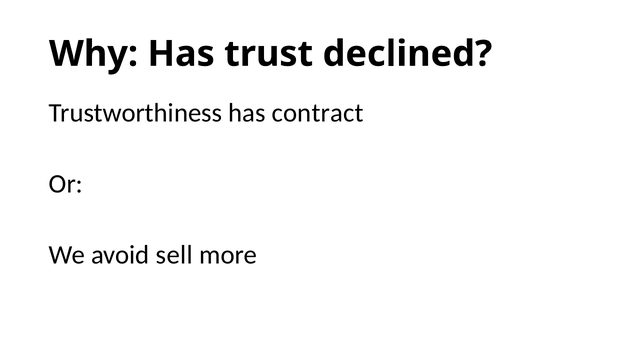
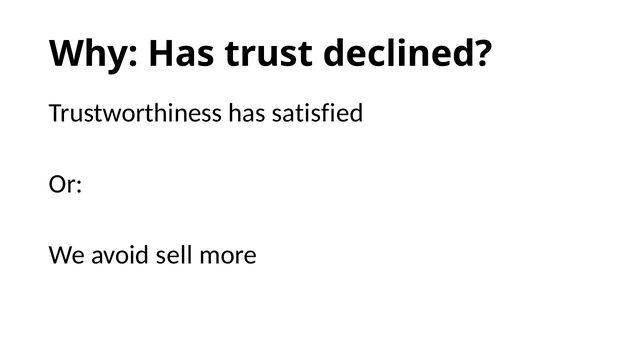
contract: contract -> satisfied (318, 113)
